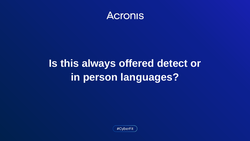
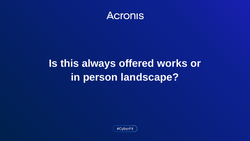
detect: detect -> works (172, 63)
languages: languages -> landscape (150, 77)
